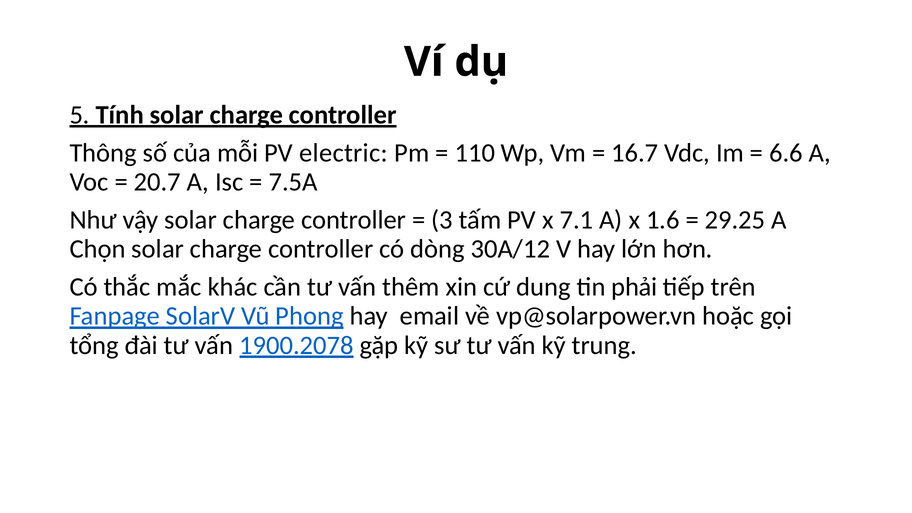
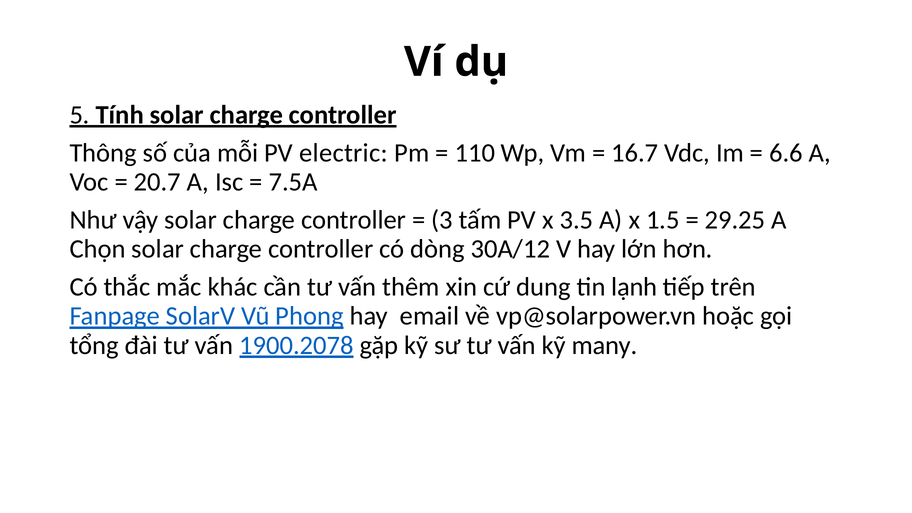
7.1: 7.1 -> 3.5 (576, 220)
1.6: 1.6 -> 1.5 (663, 220)
phải: phải -> lạnh (634, 287)
trung: trung -> many (604, 345)
